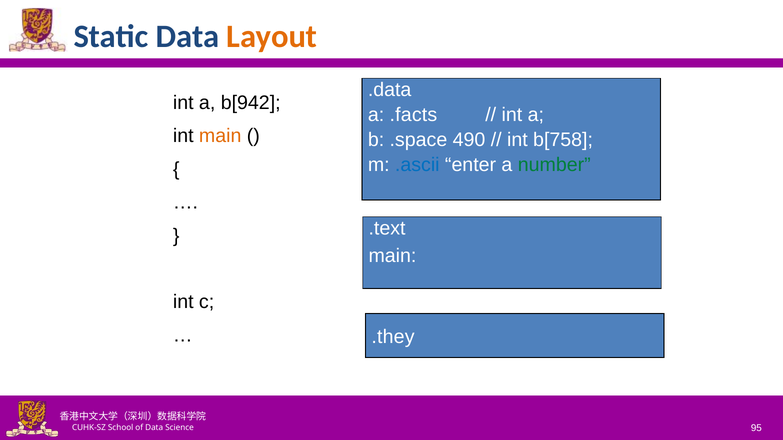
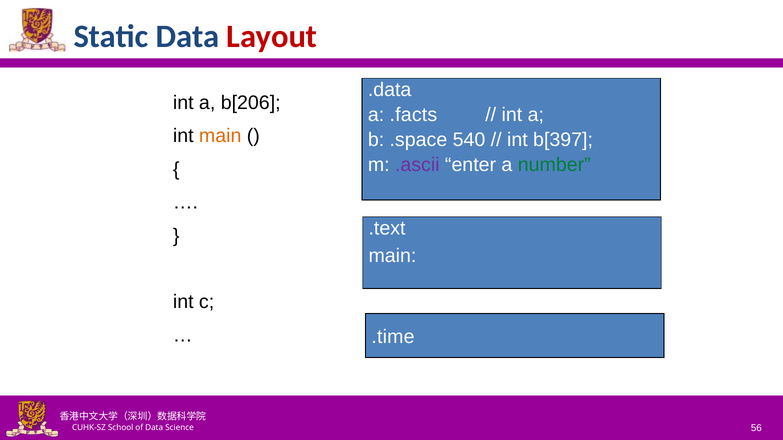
Layout colour: orange -> red (272, 37)
b[942: b[942 -> b[206 (251, 103)
490: 490 -> 540 (469, 140)
b[758: b[758 -> b[397 (563, 140)
.ascii colour: blue -> purple (417, 165)
.they: .they -> .time (393, 337)
95: 95 -> 56 (756, 429)
